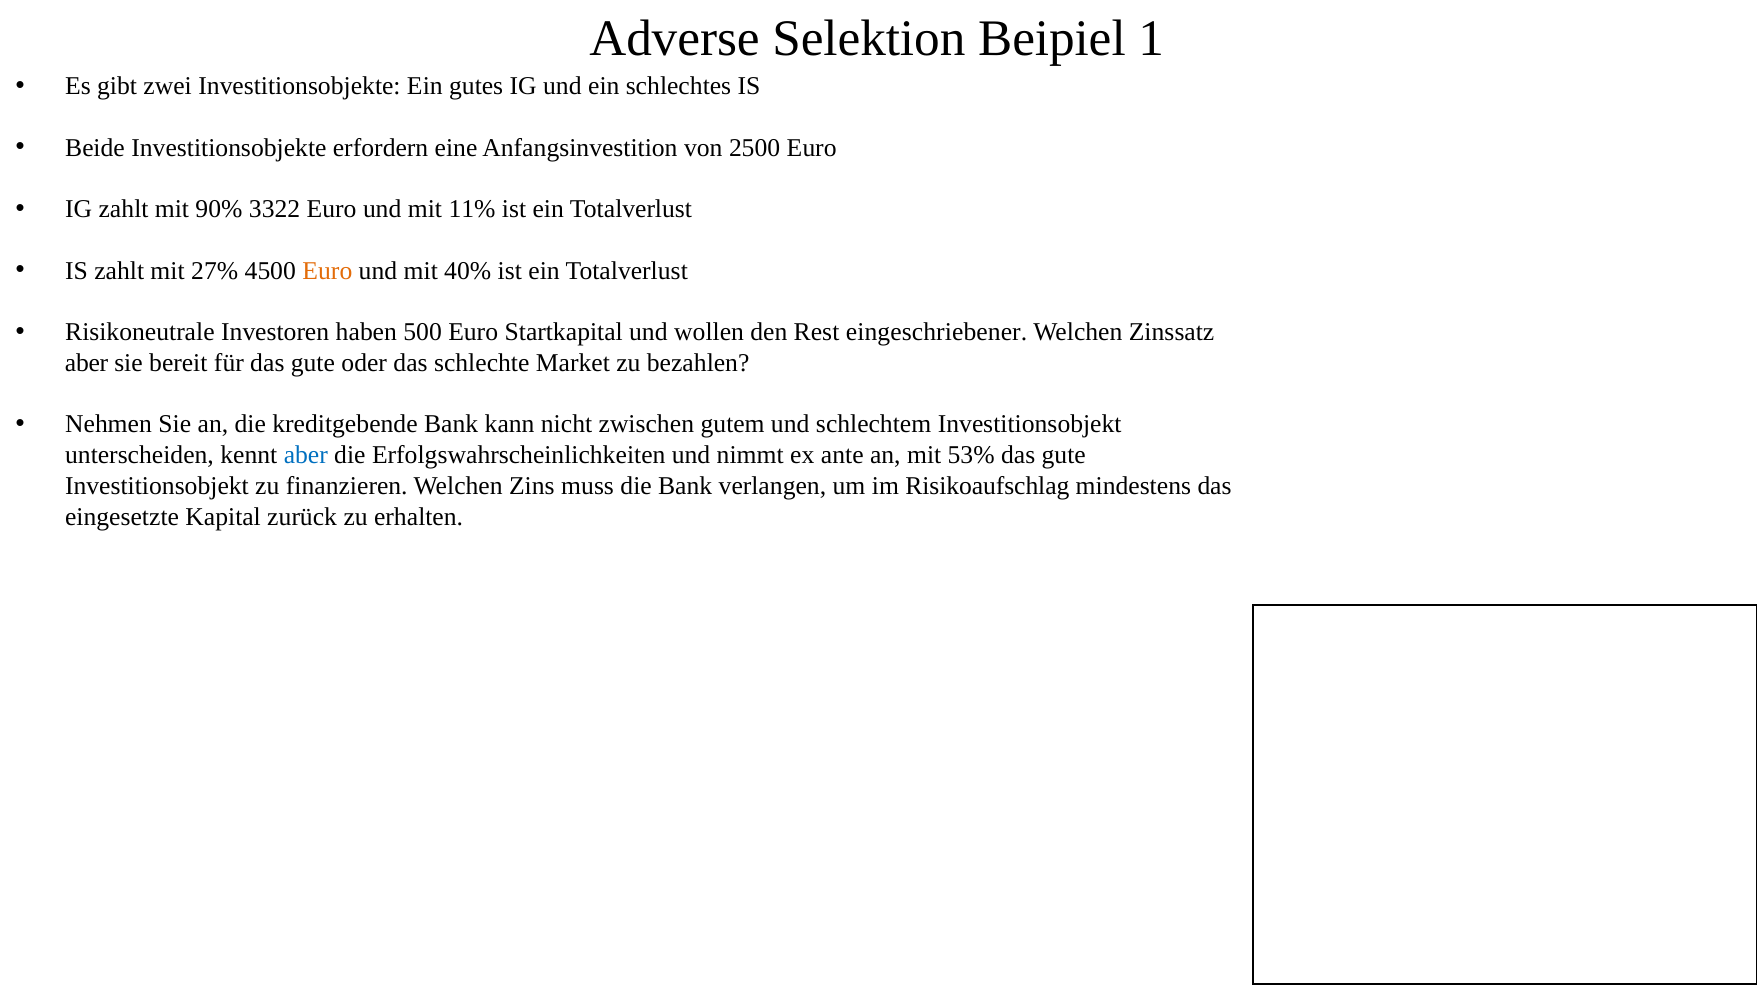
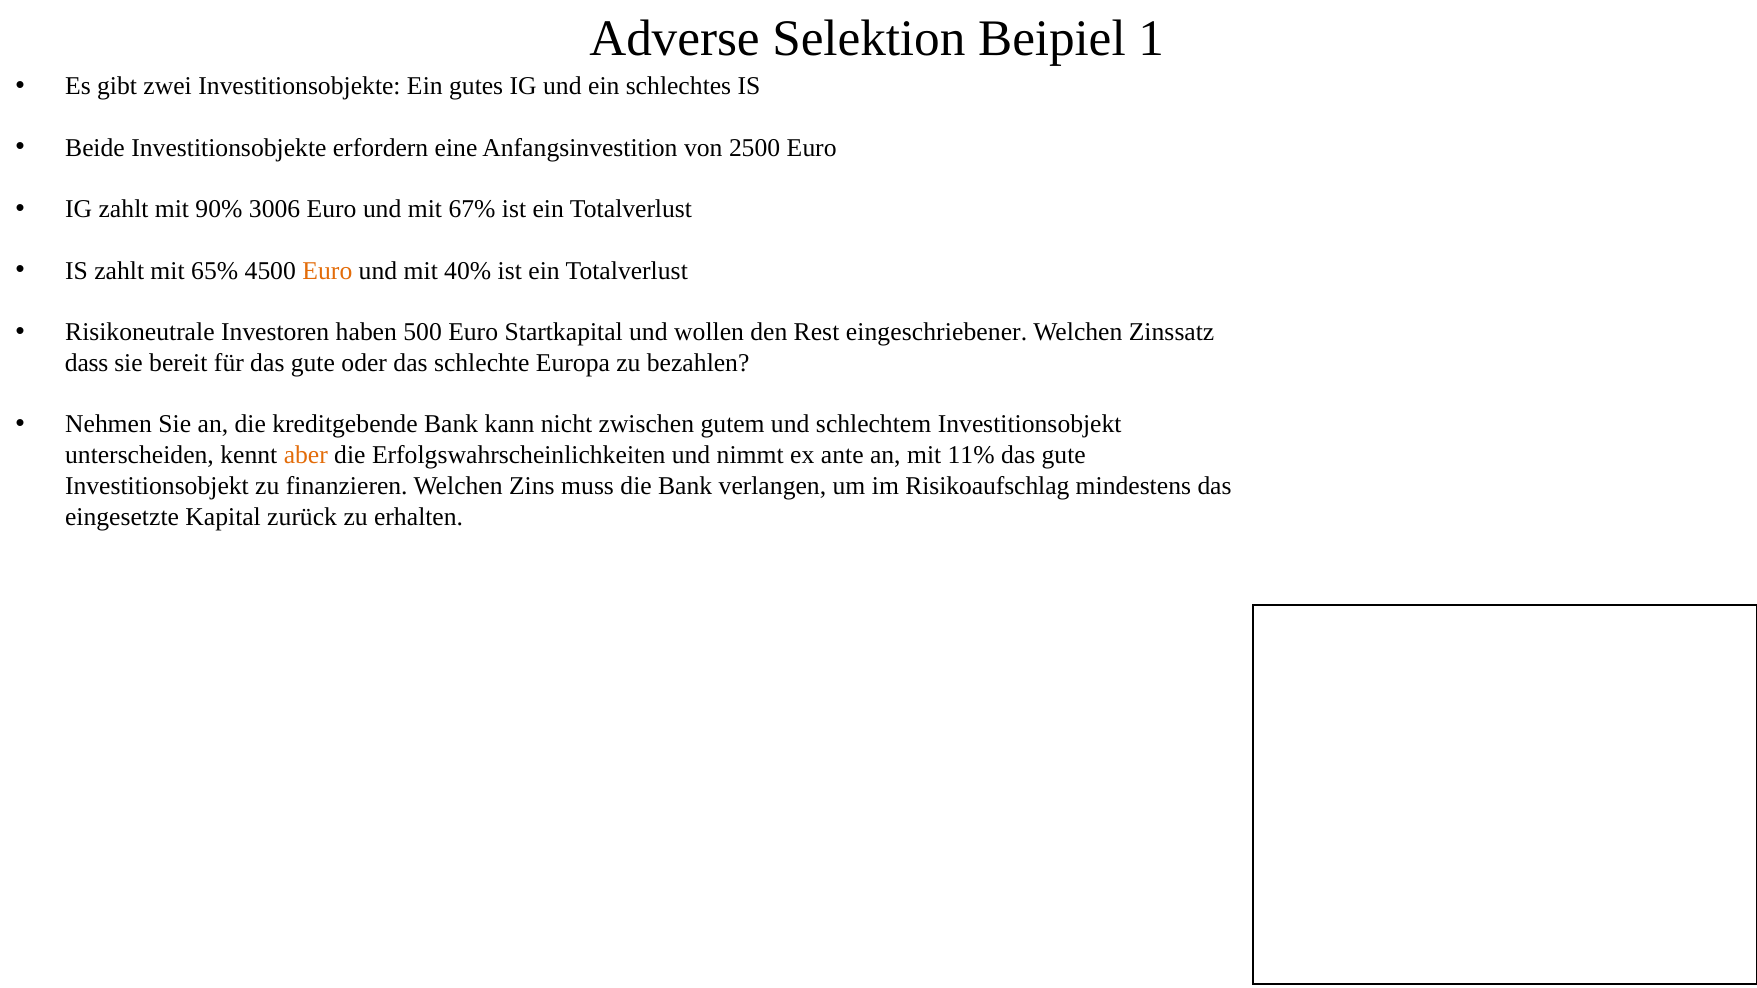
3322: 3322 -> 3006 (275, 209)
11%: 11% -> 67% (472, 209)
27%: 27% -> 65% (215, 271)
aber: aber -> dass (87, 363)
Market: Market -> Europa (573, 363)
aber colour: blue -> orange (306, 455)
53%: 53% -> 11% (971, 455)
